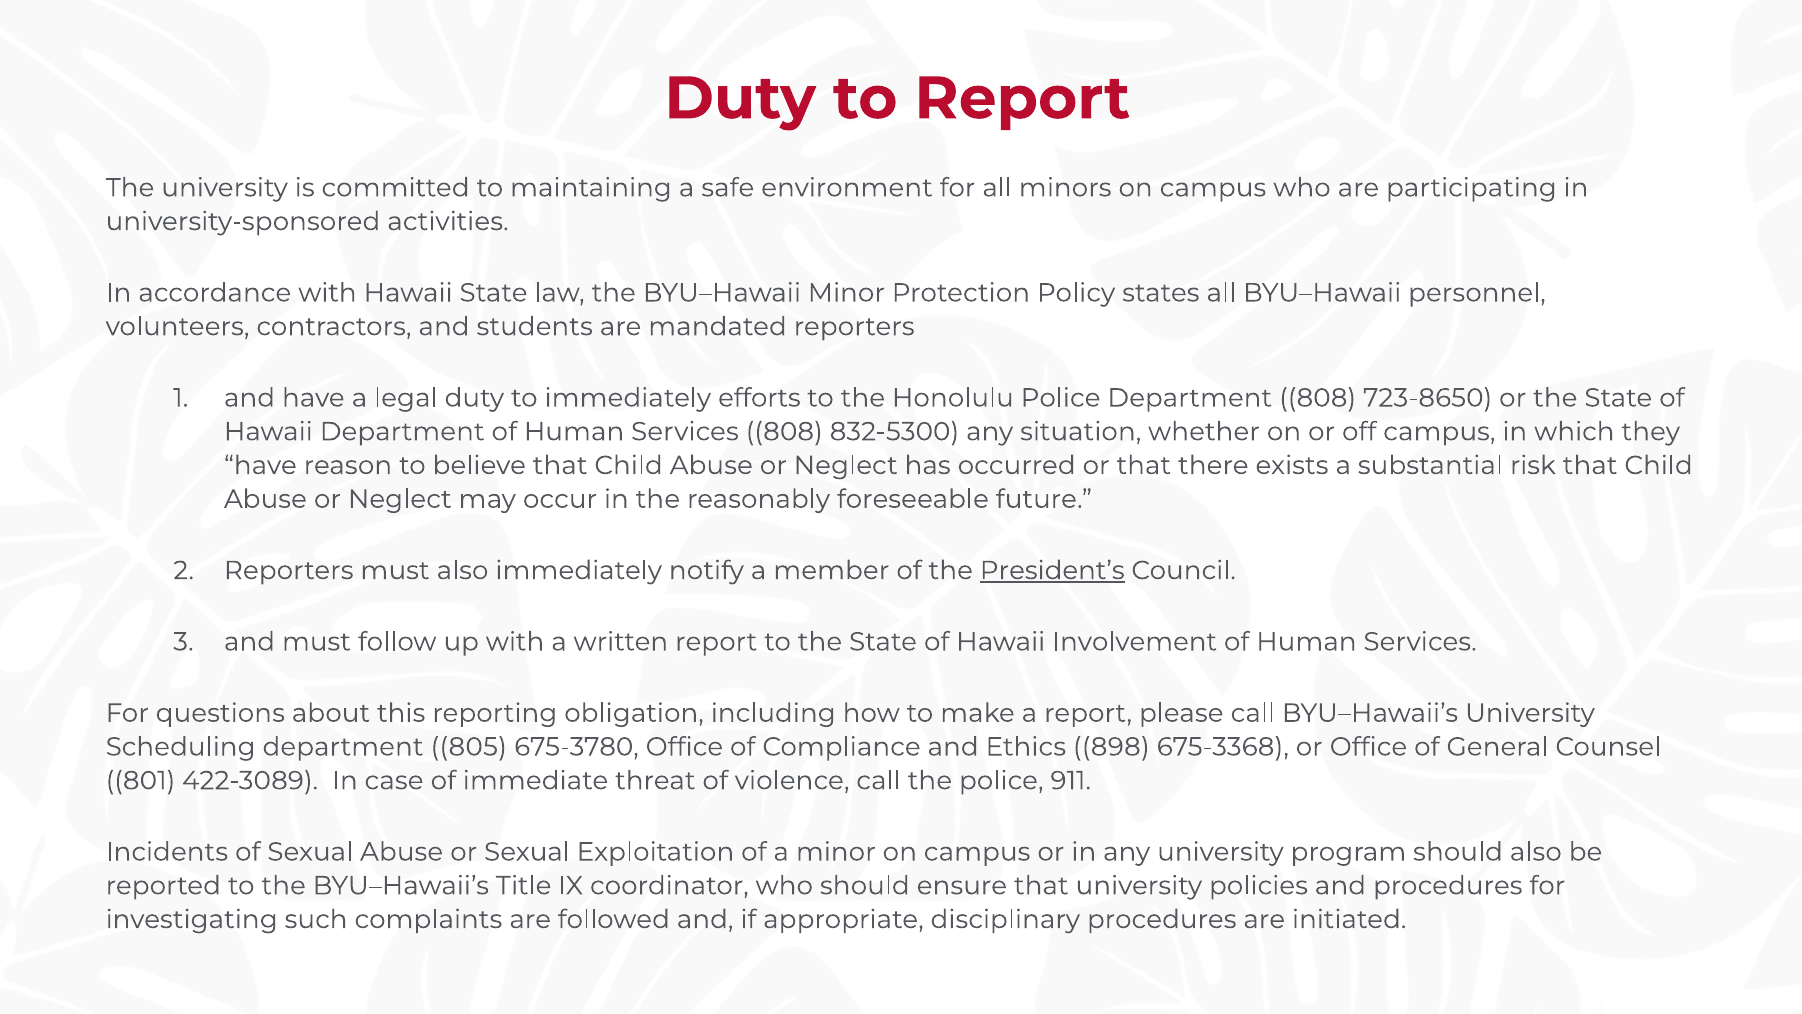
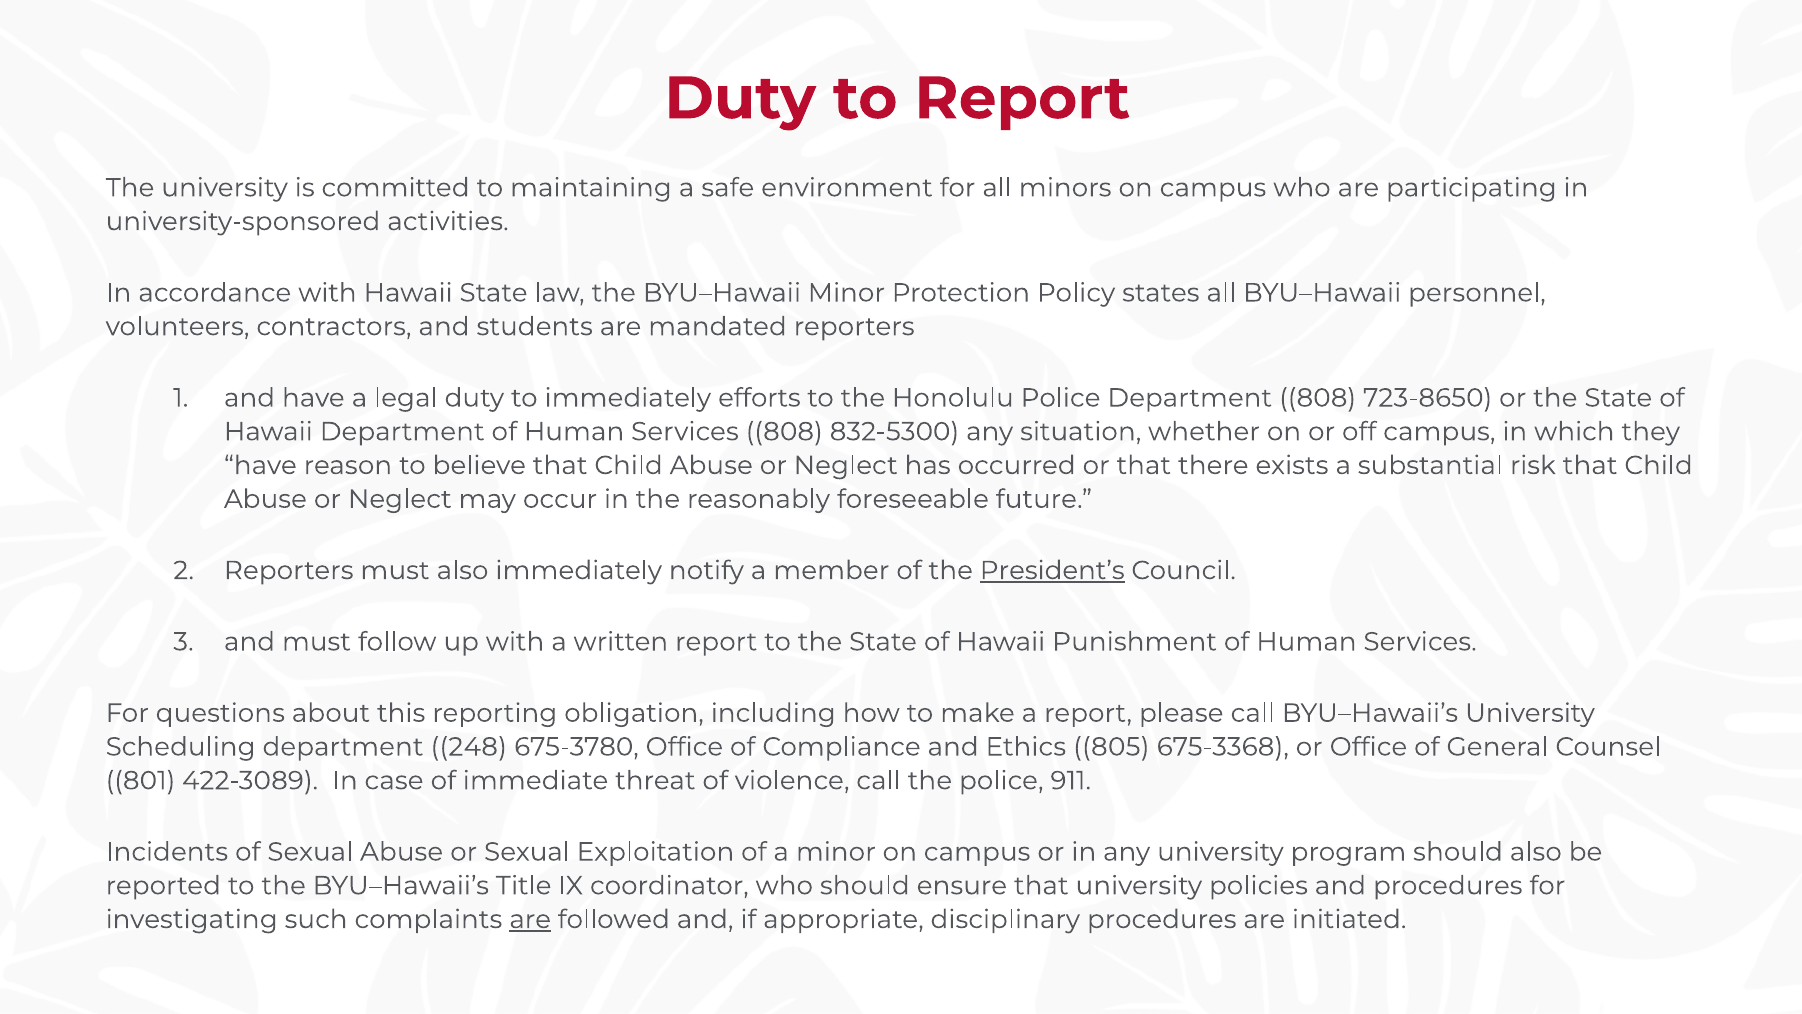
Involvement: Involvement -> Punishment (1135, 642)
805: 805 -> 248 (469, 747)
898: 898 -> 805 (1111, 747)
are underline: none -> present (530, 919)
